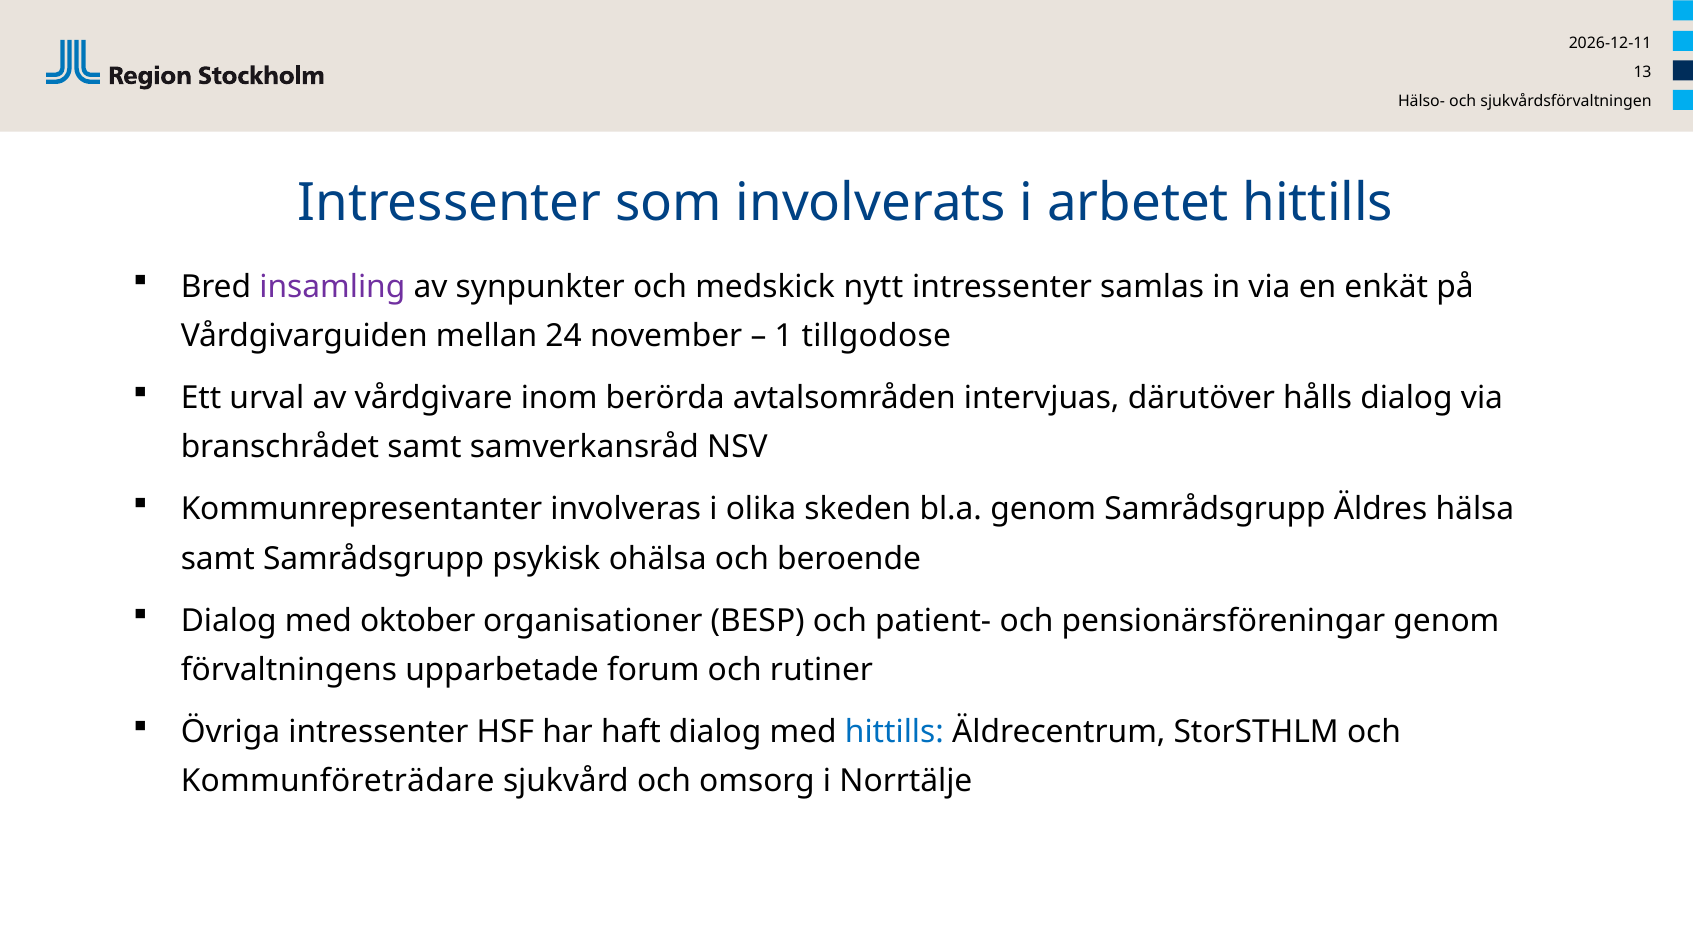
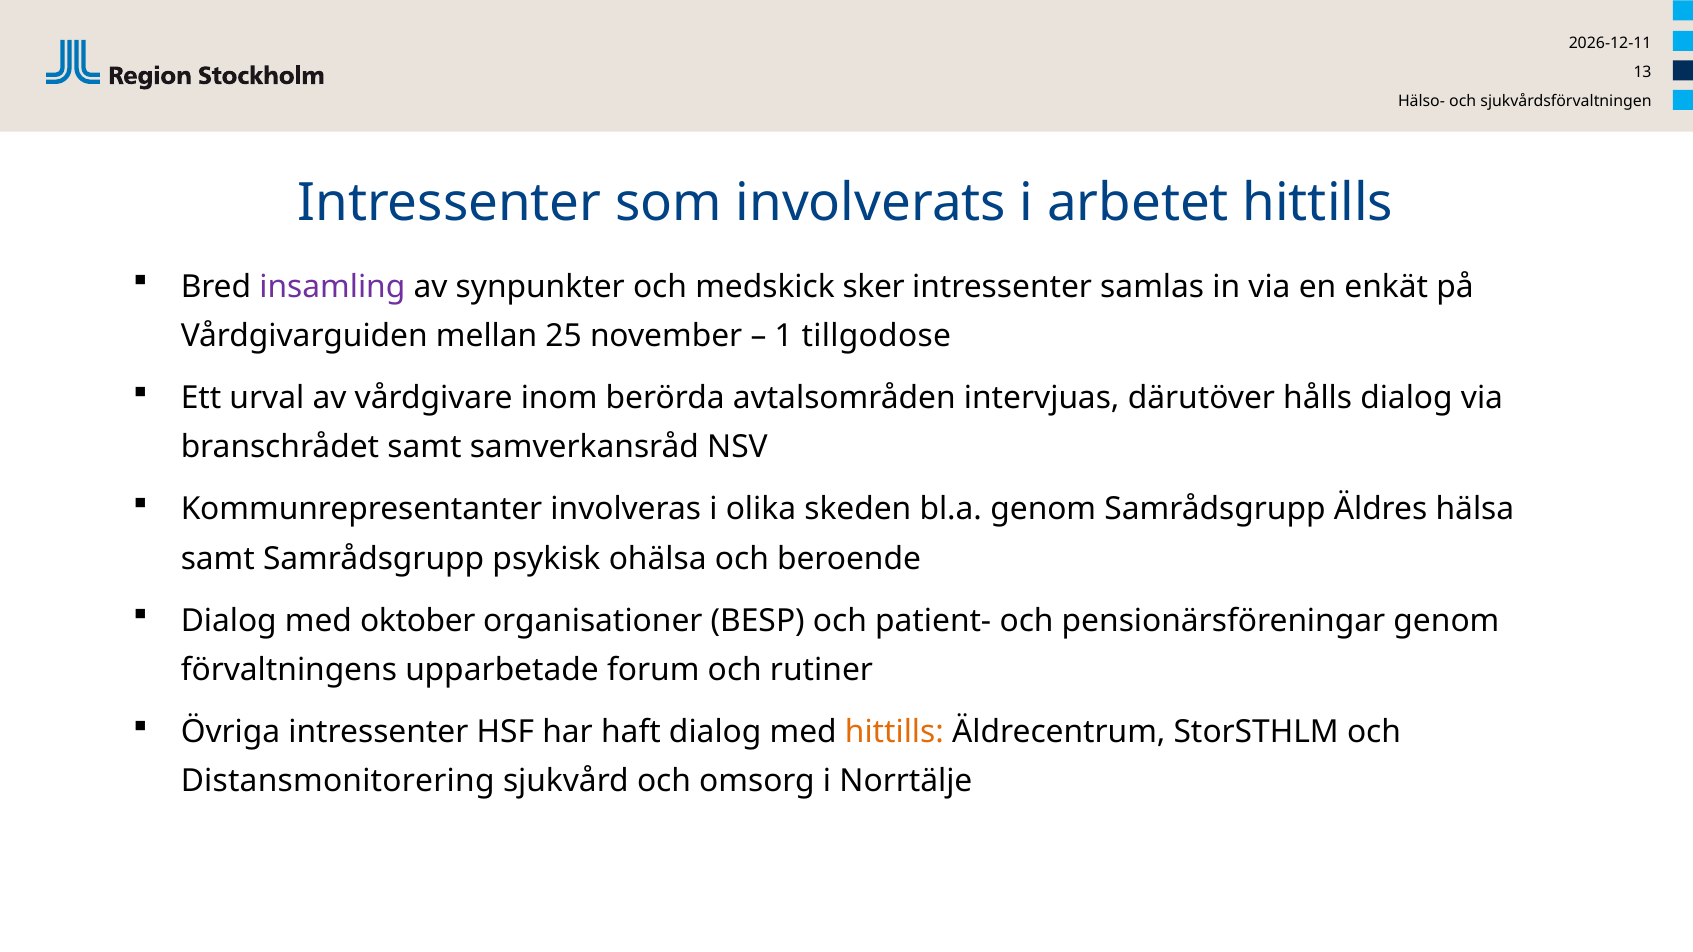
nytt: nytt -> sker (874, 287)
24: 24 -> 25 (564, 336)
hittills colour: blue -> orange (894, 732)
Kommunföreträdare: Kommunföreträdare -> Distansmonitorering (338, 782)
